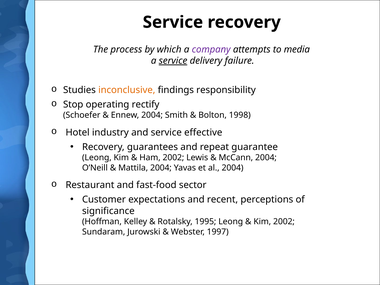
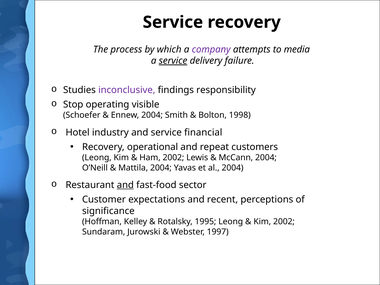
inconclusive colour: orange -> purple (127, 90)
rectify: rectify -> visible (146, 105)
effective: effective -> financial (203, 132)
guarantees: guarantees -> operational (153, 147)
guarantee: guarantee -> customers (255, 147)
and underline: none -> present (125, 185)
